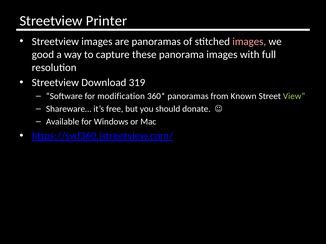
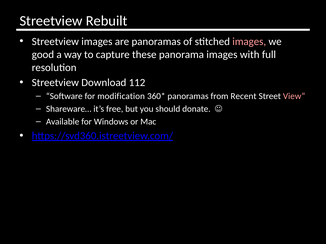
Printer: Printer -> Rebuilt (107, 21)
319: 319 -> 112 (137, 83)
Known: Known -> Recent (244, 96)
View colour: light green -> pink (294, 96)
